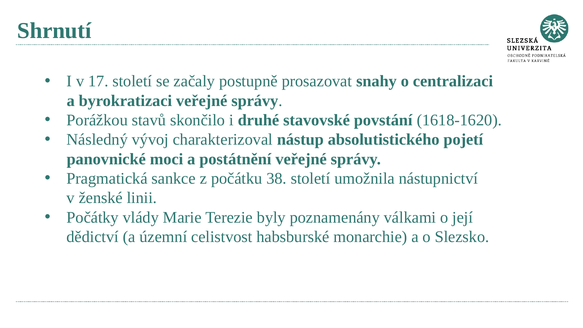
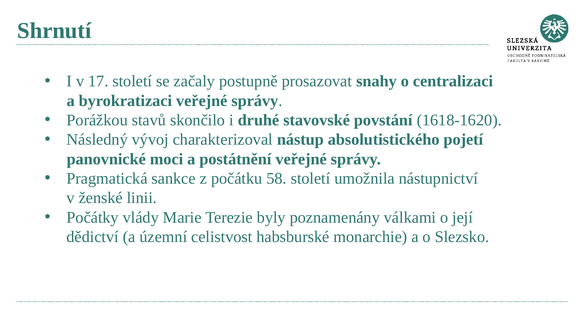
38: 38 -> 58 (276, 178)
